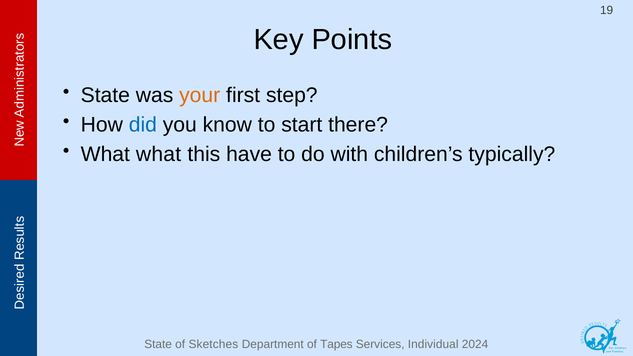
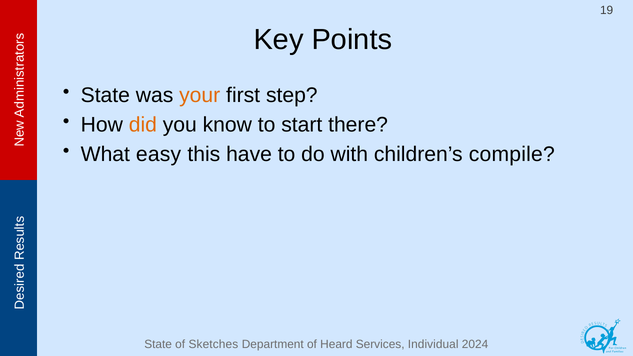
did colour: blue -> orange (143, 125)
What what: what -> easy (159, 154)
typically: typically -> compile (512, 154)
Tapes: Tapes -> Heard (336, 345)
